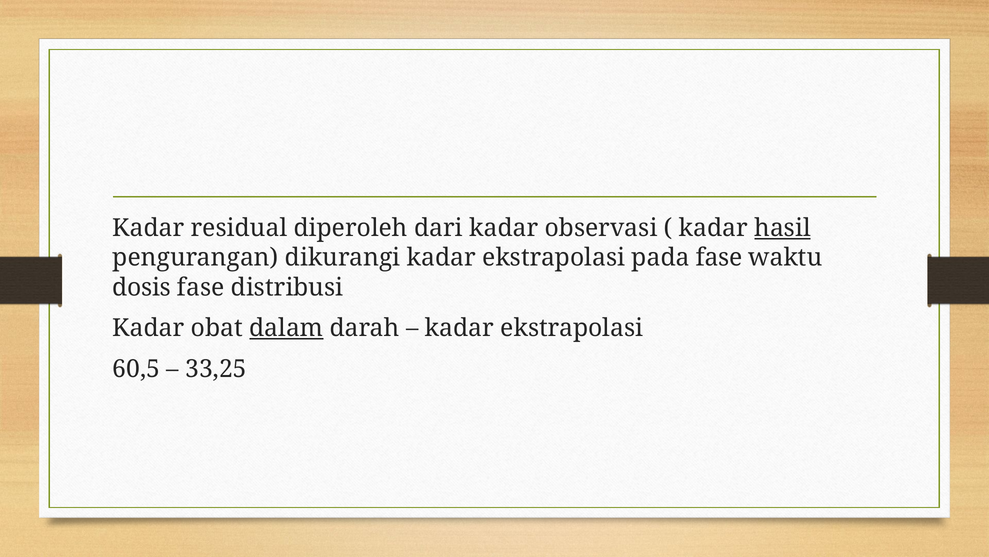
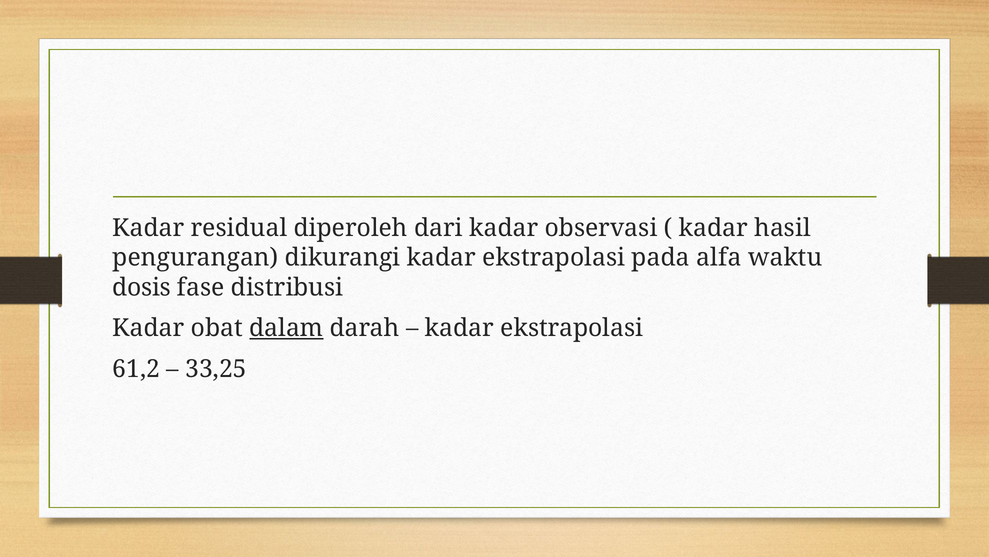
hasil underline: present -> none (783, 228)
pada fase: fase -> alfa (719, 257)
60,5: 60,5 -> 61,2 (136, 369)
